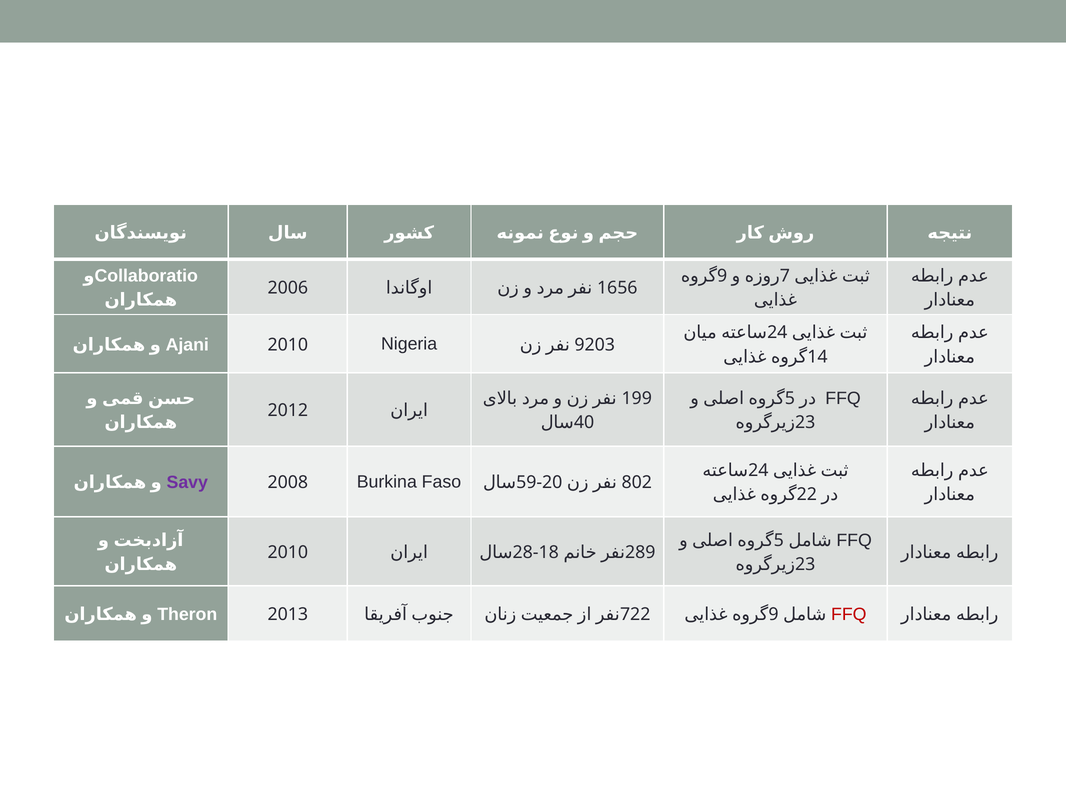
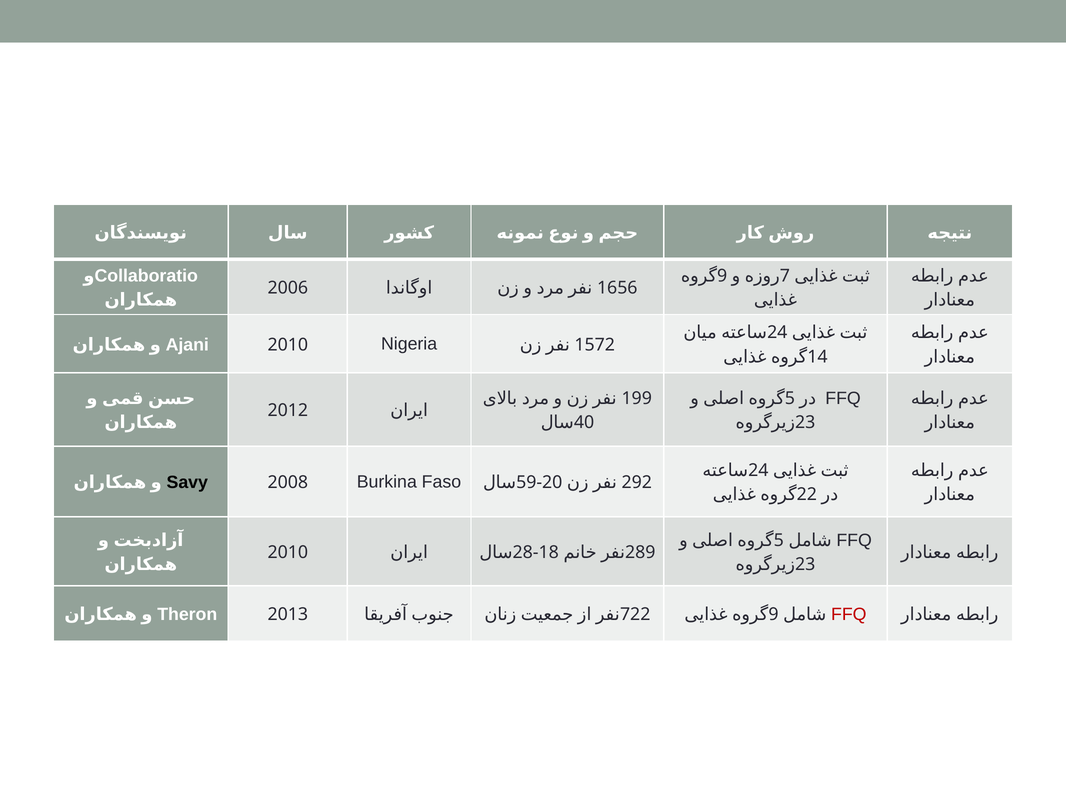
9203: 9203 -> 1572 (595, 345)
Savy colour: purple -> black (187, 483)
802: 802 -> 292 (637, 483)
